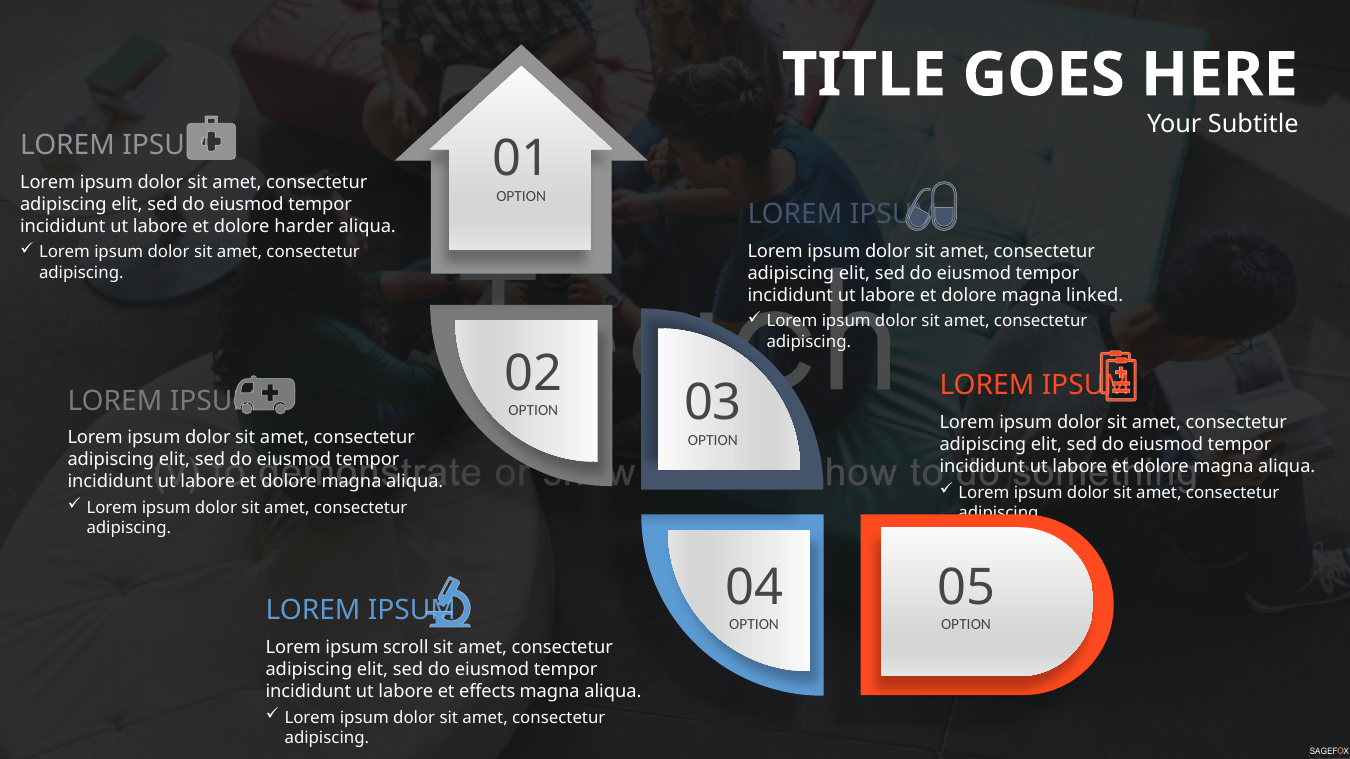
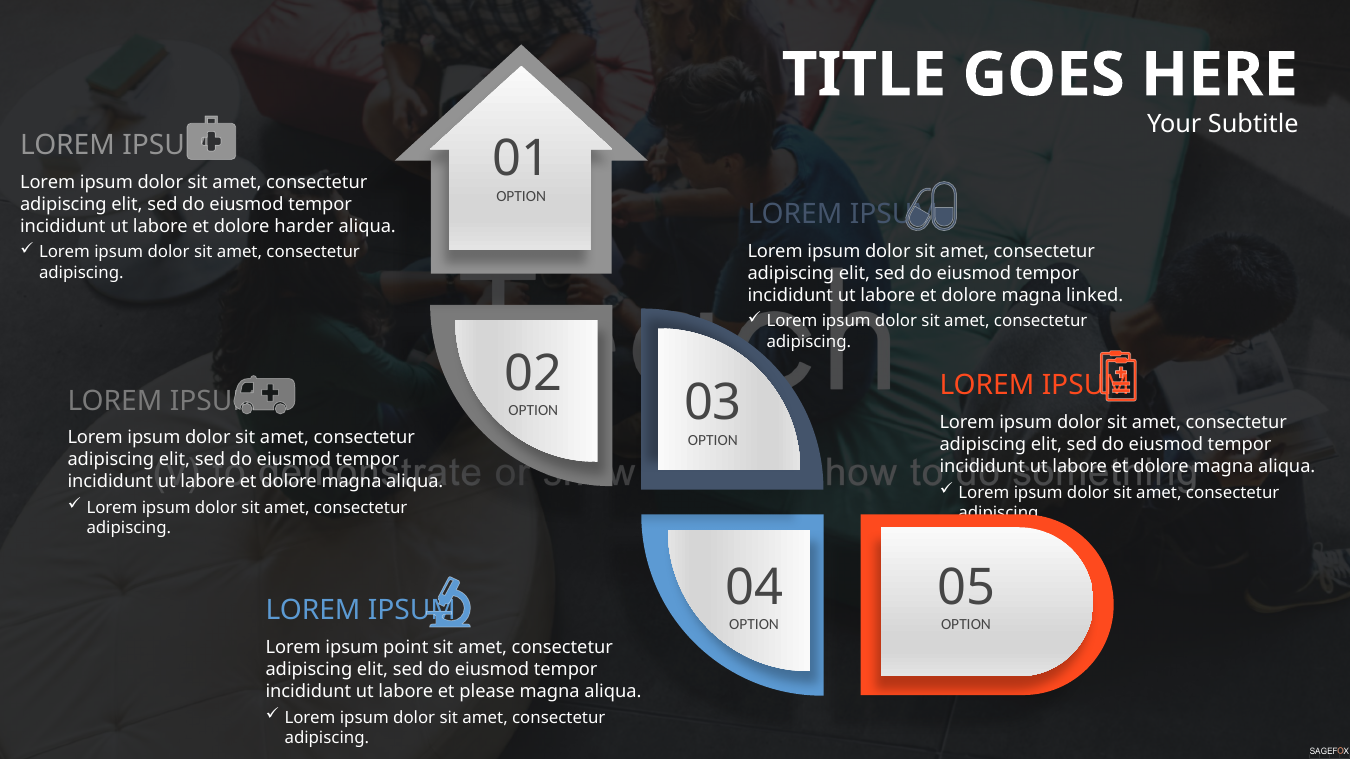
scroll: scroll -> point (406, 648)
effects: effects -> please (487, 692)
